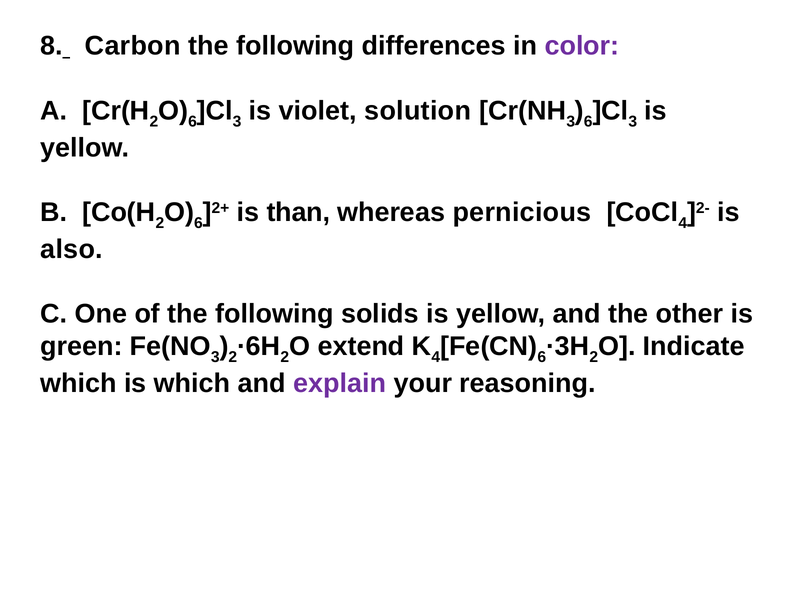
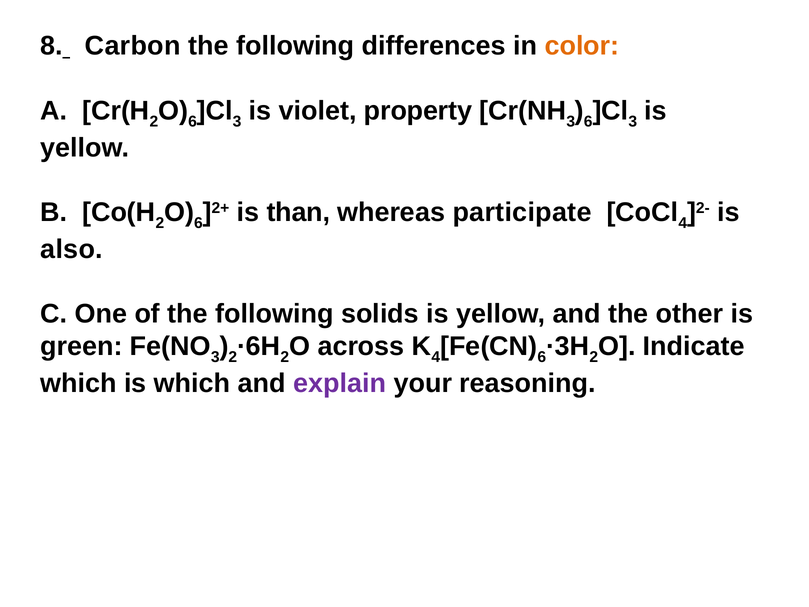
color colour: purple -> orange (582, 46)
solution: solution -> property (418, 111)
pernicious: pernicious -> participate (522, 212)
extend: extend -> across (361, 346)
